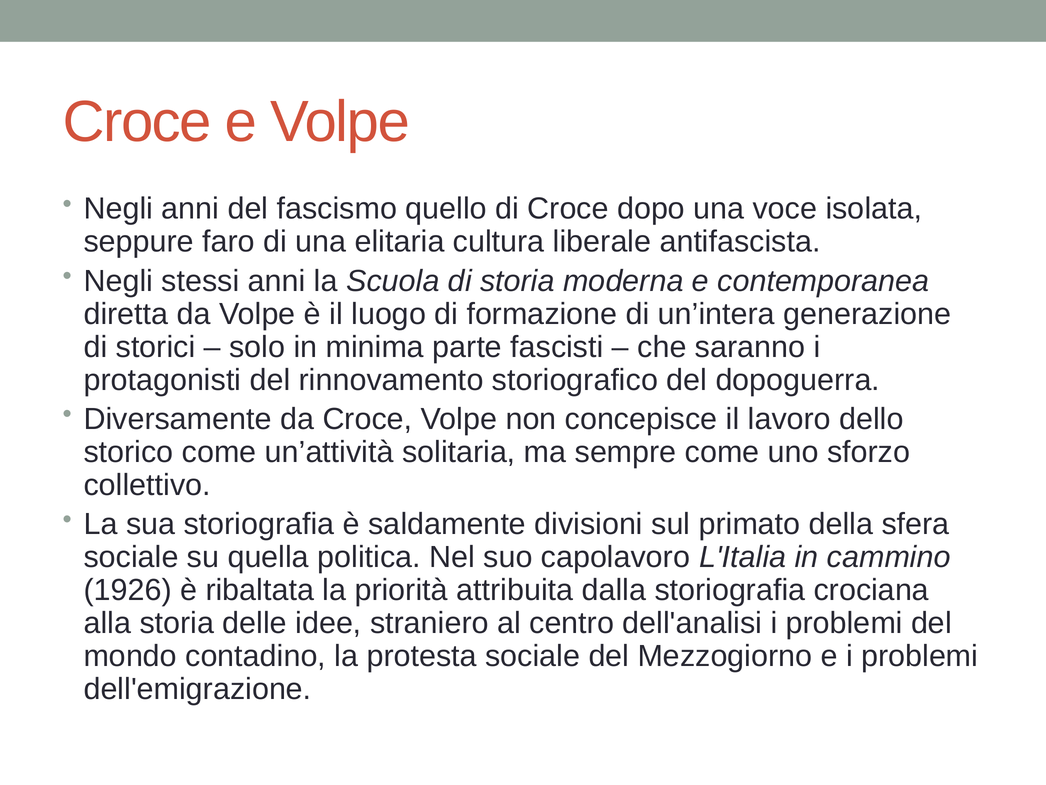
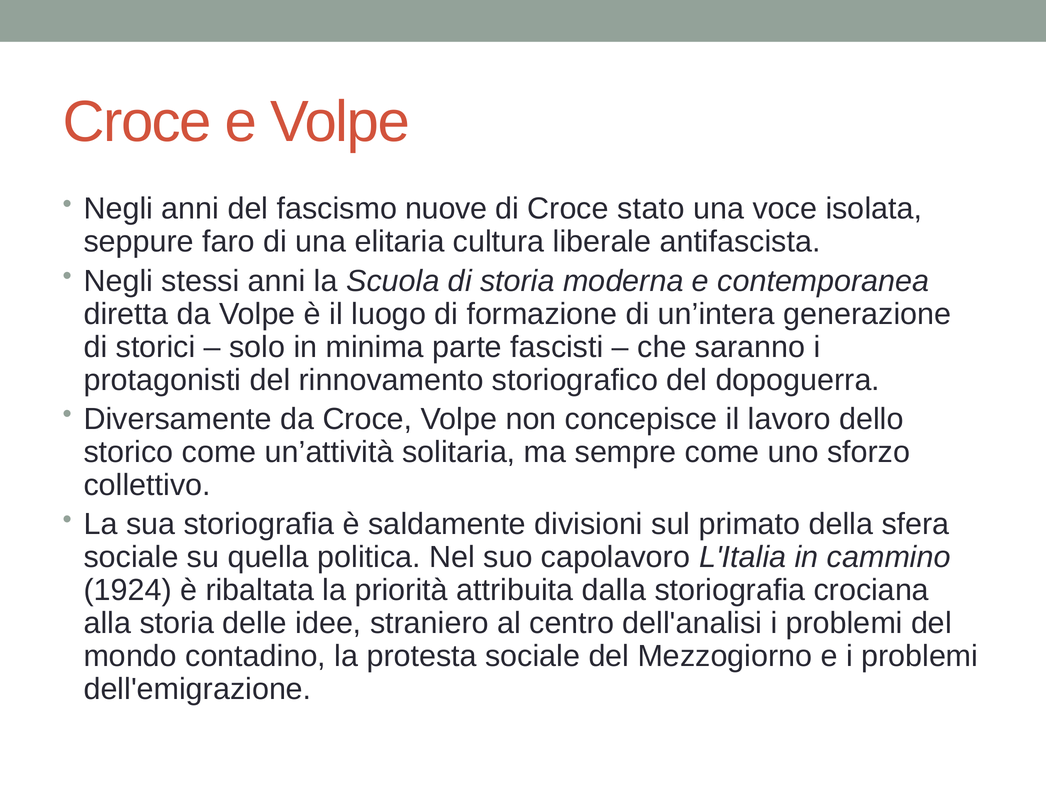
quello: quello -> nuove (446, 209)
dopo: dopo -> stato (651, 209)
1926: 1926 -> 1924 (128, 590)
